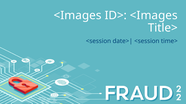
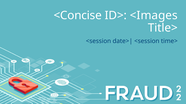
<Images: <Images -> <Concise (78, 16)
